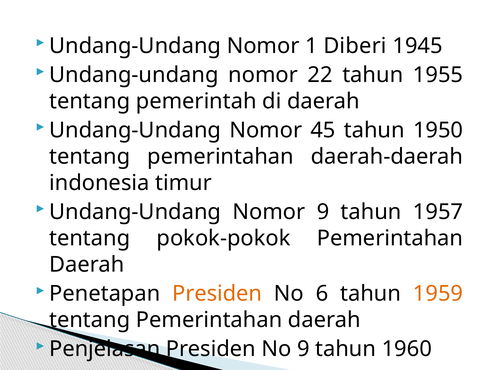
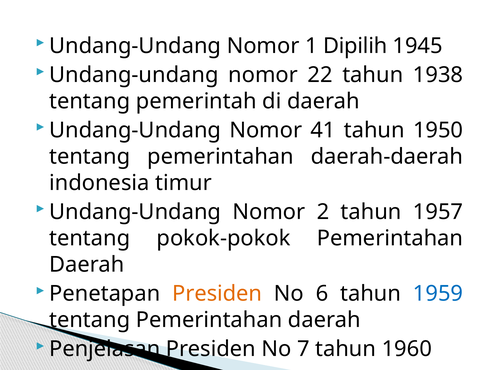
Diberi: Diberi -> Dipilih (355, 46)
1955: 1955 -> 1938 (438, 75)
45: 45 -> 41 (323, 130)
Nomor 9: 9 -> 2 (323, 212)
1959 colour: orange -> blue (438, 294)
No 9: 9 -> 7 (303, 349)
